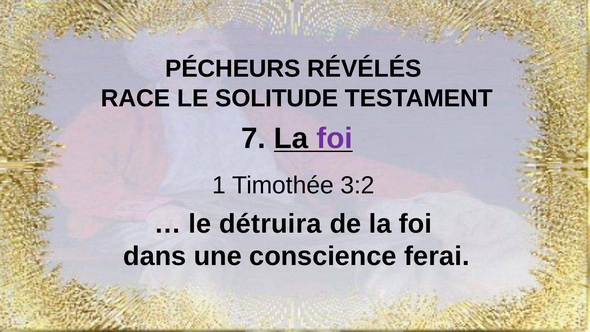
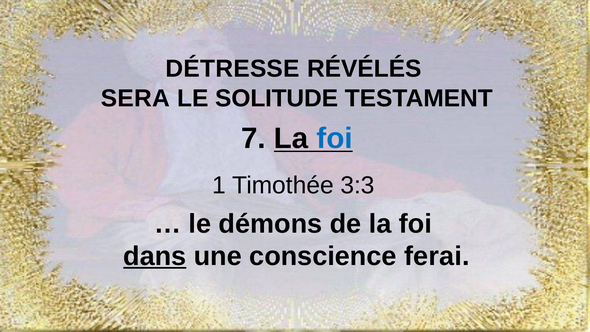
PÉCHEURS: PÉCHEURS -> DÉTRESSE (233, 69)
RACE: RACE -> SERA (135, 98)
foi colour: purple -> blue (335, 138)
3:2: 3:2 -> 3:3 (358, 185)
détruira: détruira -> démons (270, 224)
dans underline: none -> present (155, 256)
